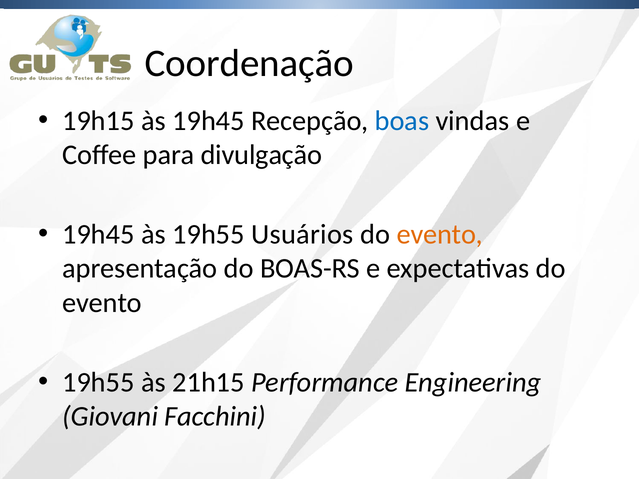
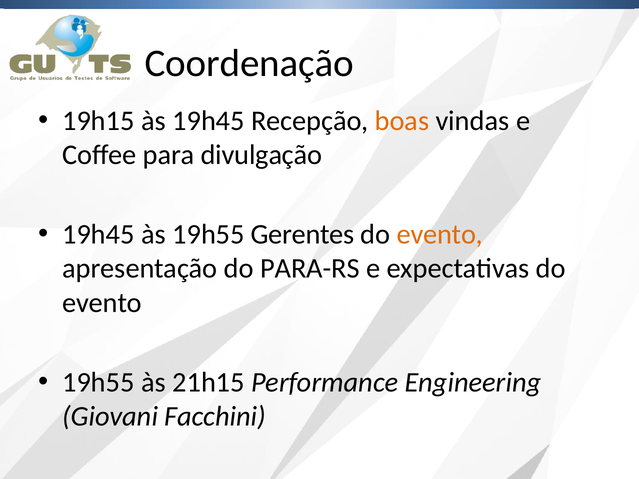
boas colour: blue -> orange (402, 121)
Usuários: Usuários -> Gerentes (303, 235)
BOAS-RS: BOAS-RS -> PARA-RS (310, 269)
